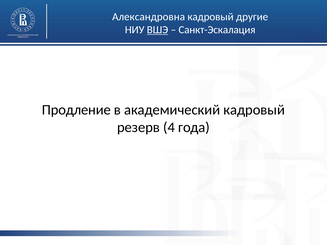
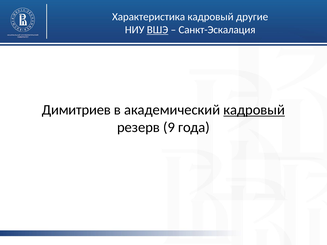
Александровна: Александровна -> Характеристика (149, 17)
Продление: Продление -> Димитриев (76, 110)
кадровый underline: none -> present (254, 110)
4: 4 -> 9 (169, 127)
